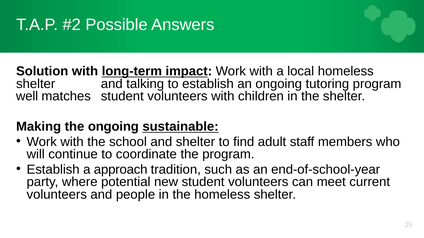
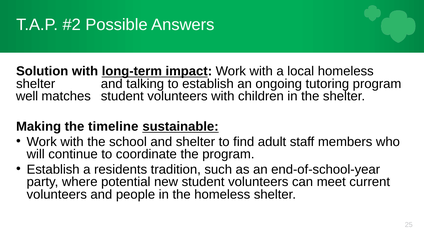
the ongoing: ongoing -> timeline (113, 127)
approach: approach -> residents (121, 170)
